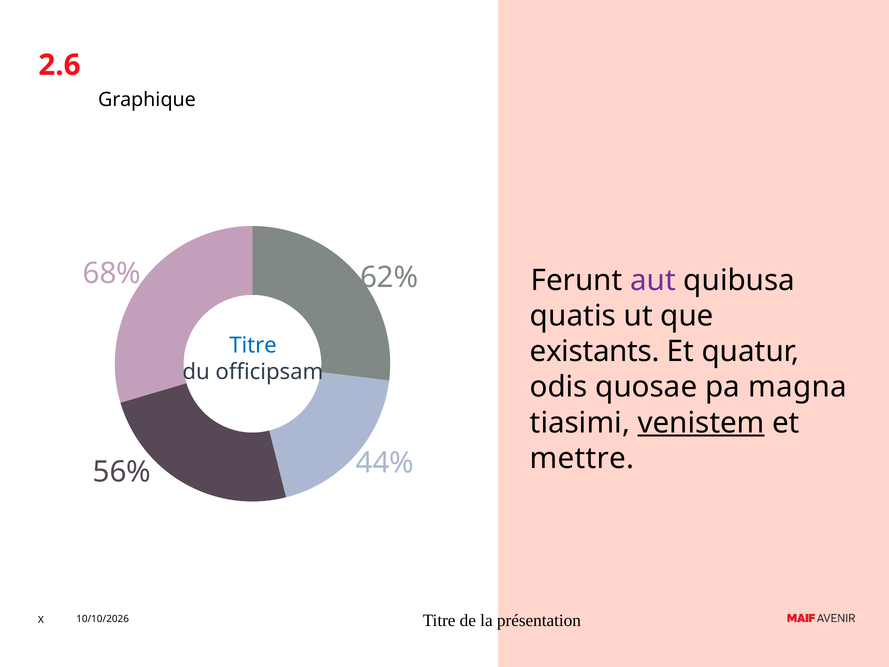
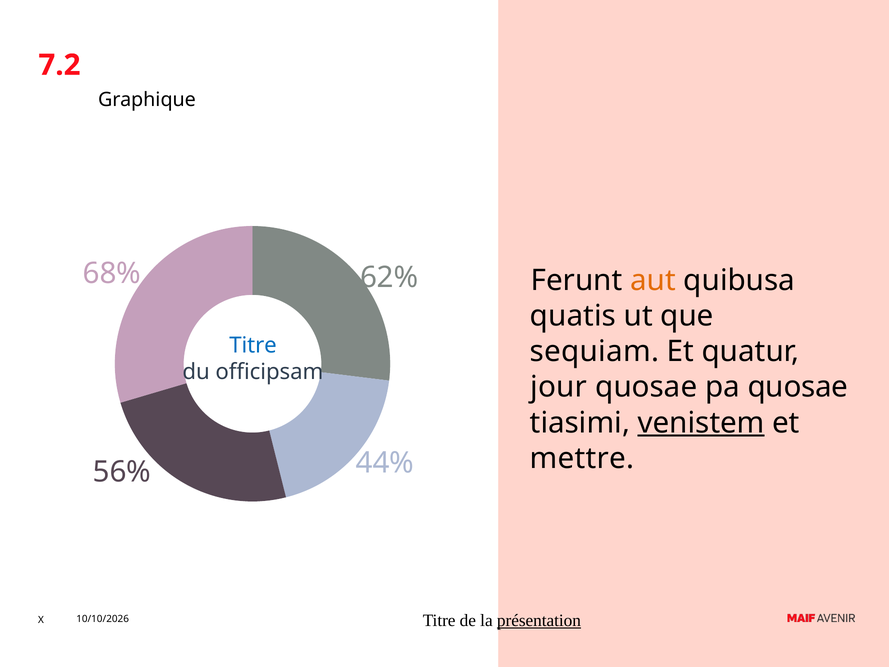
2.6: 2.6 -> 7.2 (59, 65)
aut colour: purple -> orange (653, 280)
existants: existants -> sequiam (594, 351)
odis: odis -> jour (559, 387)
pa magna: magna -> quosae (798, 387)
présentation underline: none -> present (539, 620)
